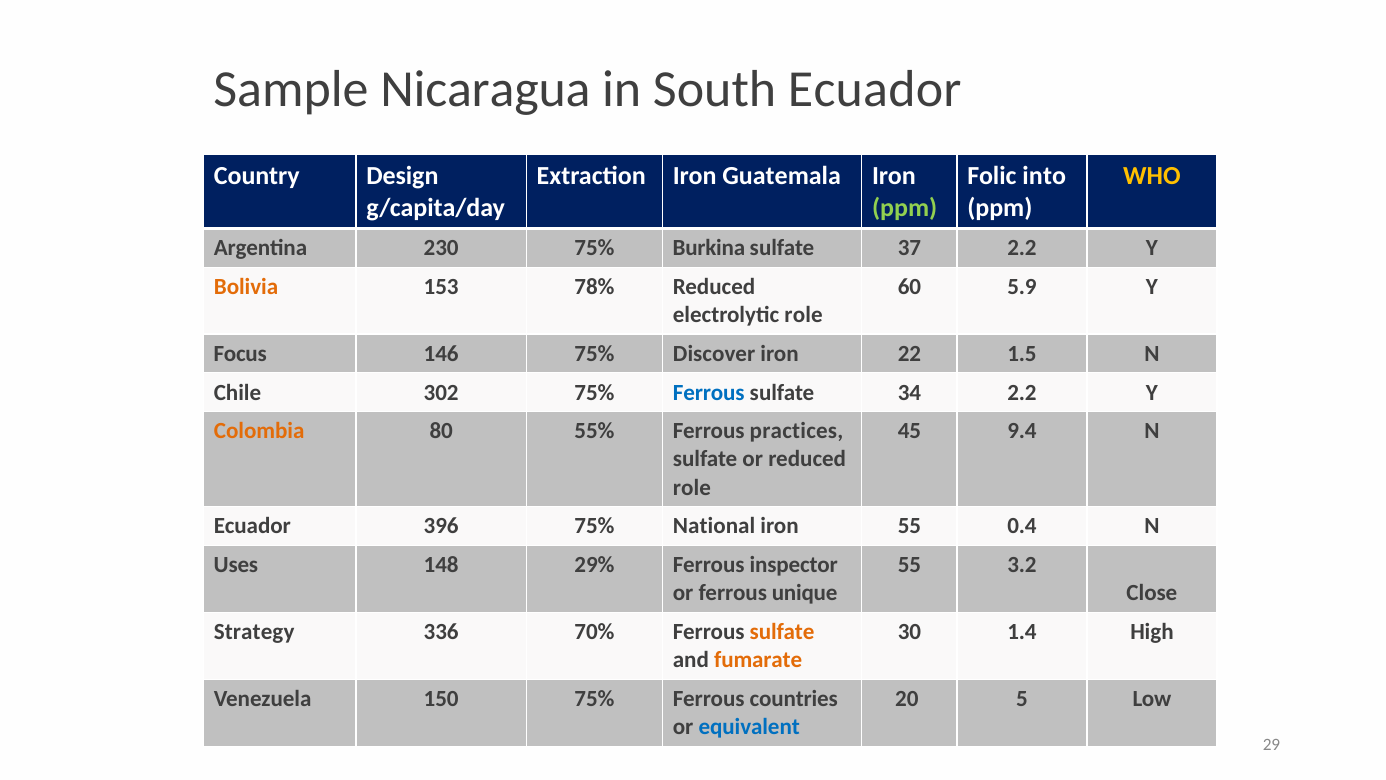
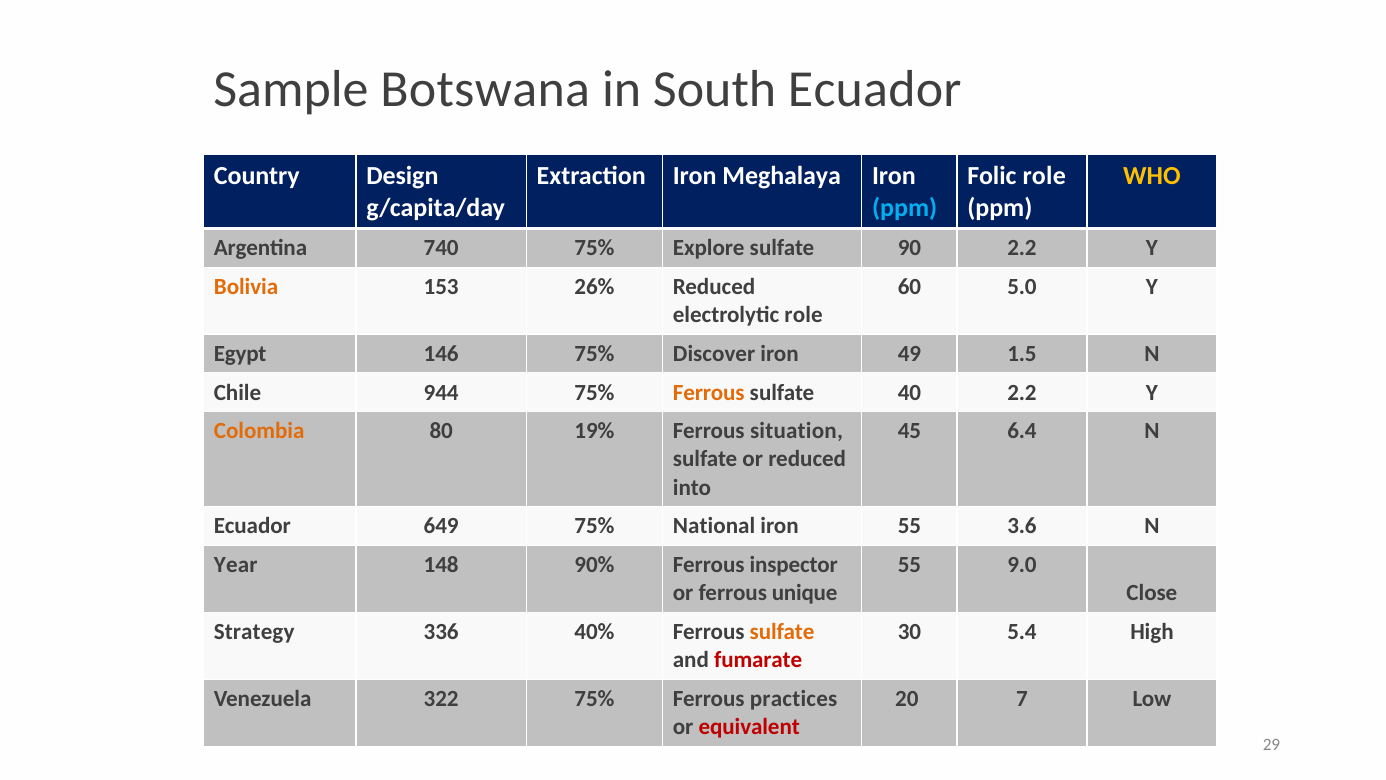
Nicaragua: Nicaragua -> Botswana (485, 89)
Guatemala: Guatemala -> Meghalaya (782, 176)
Folic into: into -> role (1044, 176)
ppm colour: light green -> light blue (905, 208)
230: 230 -> 740 (441, 248)
Burkina: Burkina -> Explore (709, 248)
37: 37 -> 90 (909, 248)
78%: 78% -> 26% (594, 287)
5.9: 5.9 -> 5.0 (1022, 287)
Focus: Focus -> Egypt (240, 354)
22: 22 -> 49 (909, 354)
302: 302 -> 944 (441, 392)
Ferrous colour: blue -> orange (709, 392)
34: 34 -> 40 (909, 392)
55%: 55% -> 19% (594, 431)
practices: practices -> situation (797, 431)
9.4: 9.4 -> 6.4 (1022, 431)
role: role -> into (692, 487)
396: 396 -> 649 (441, 526)
0.4: 0.4 -> 3.6 (1022, 526)
Uses: Uses -> Year (236, 565)
29%: 29% -> 90% (594, 565)
3.2: 3.2 -> 9.0 (1022, 565)
70%: 70% -> 40% (594, 632)
1.4: 1.4 -> 5.4 (1022, 632)
fumarate colour: orange -> red (758, 660)
150: 150 -> 322 (441, 699)
countries: countries -> practices (794, 699)
5: 5 -> 7 (1022, 699)
equivalent colour: blue -> red (749, 727)
